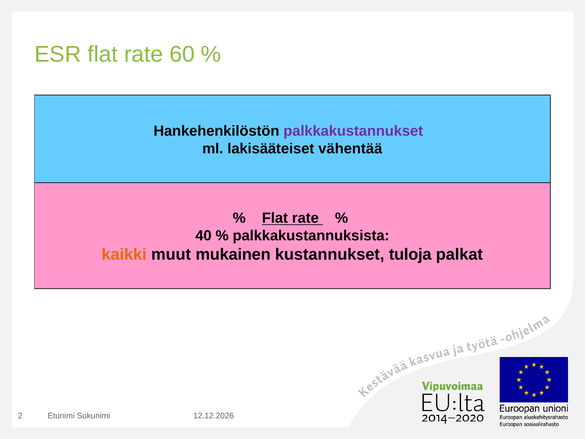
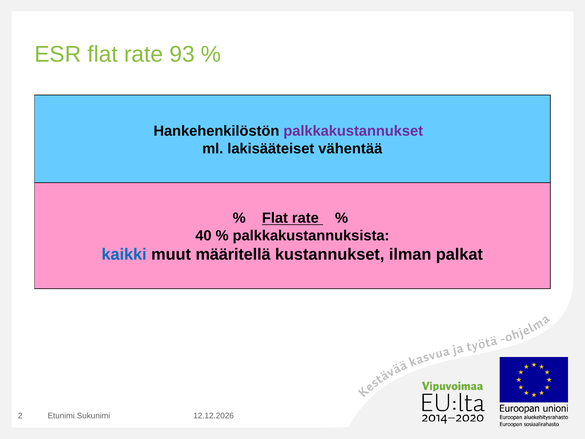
60: 60 -> 93 (182, 54)
kaikki colour: orange -> blue (124, 254)
mukainen: mukainen -> määritellä (233, 254)
tuloja: tuloja -> ilman (410, 254)
